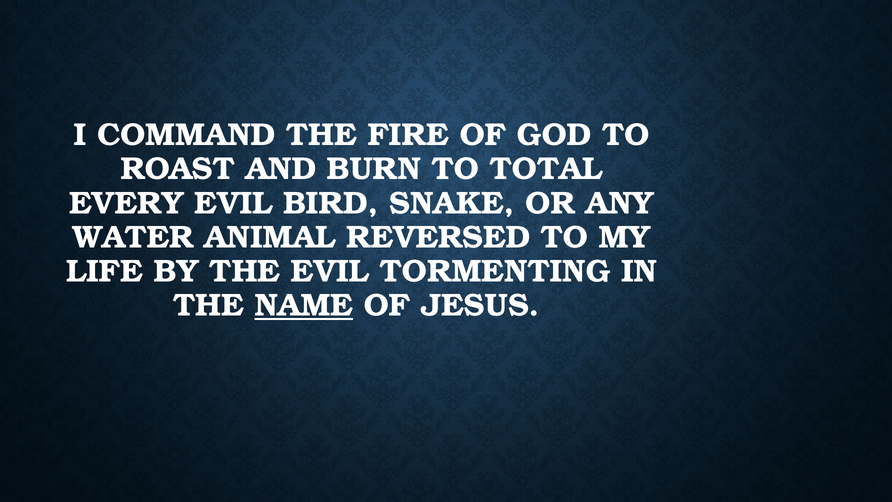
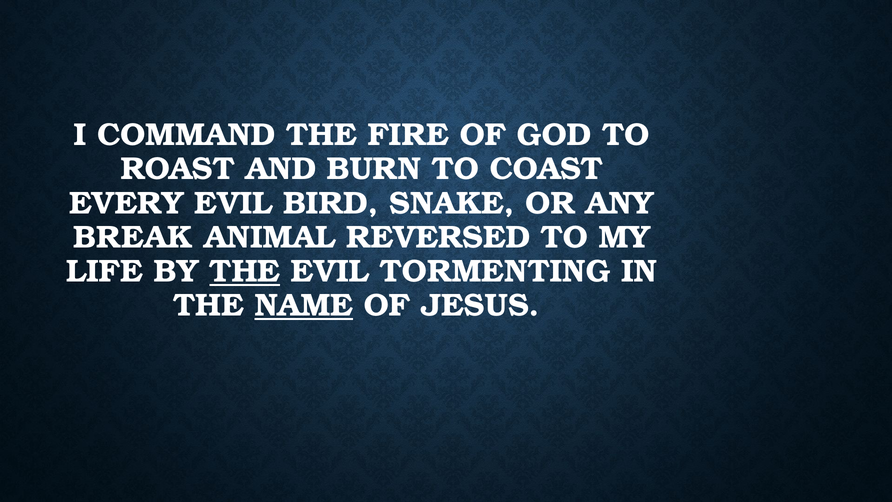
TOTAL: TOTAL -> COAST (546, 169)
WATER: WATER -> BREAK (133, 237)
THE underline: none -> present (245, 271)
